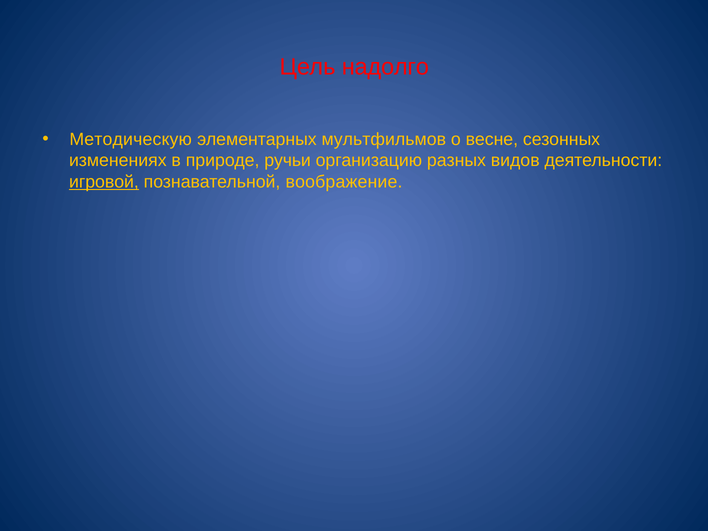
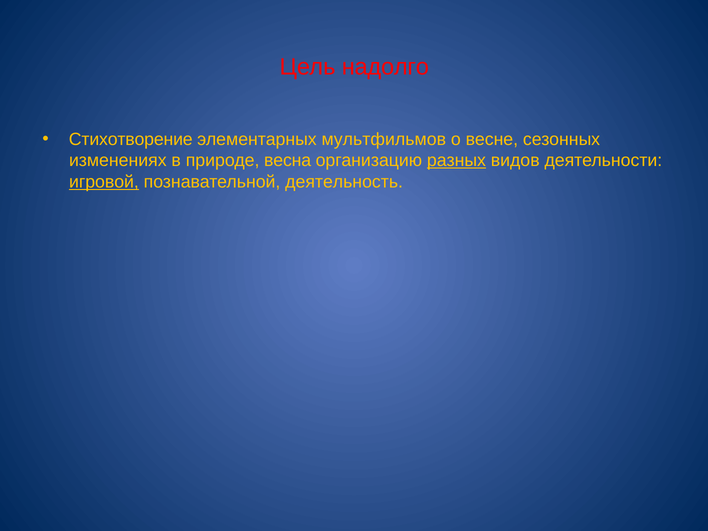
Методическую: Методическую -> Стихотворение (131, 139)
ручьи: ручьи -> весна (288, 161)
разных underline: none -> present (456, 161)
воображение: воображение -> деятельность (344, 182)
